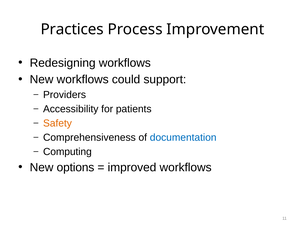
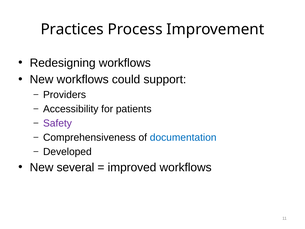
Safety colour: orange -> purple (57, 123)
Computing: Computing -> Developed (67, 152)
options: options -> several (75, 167)
